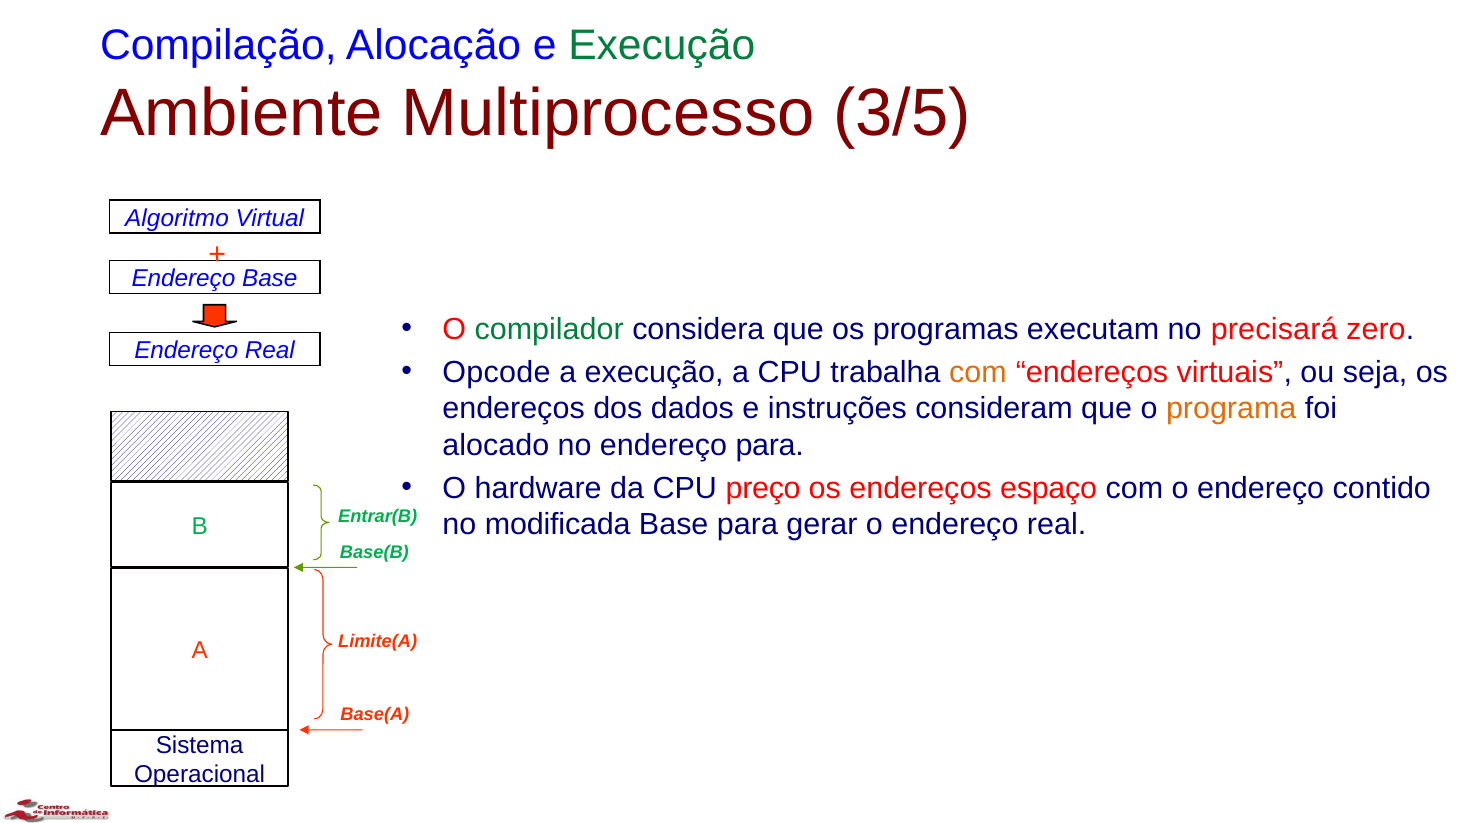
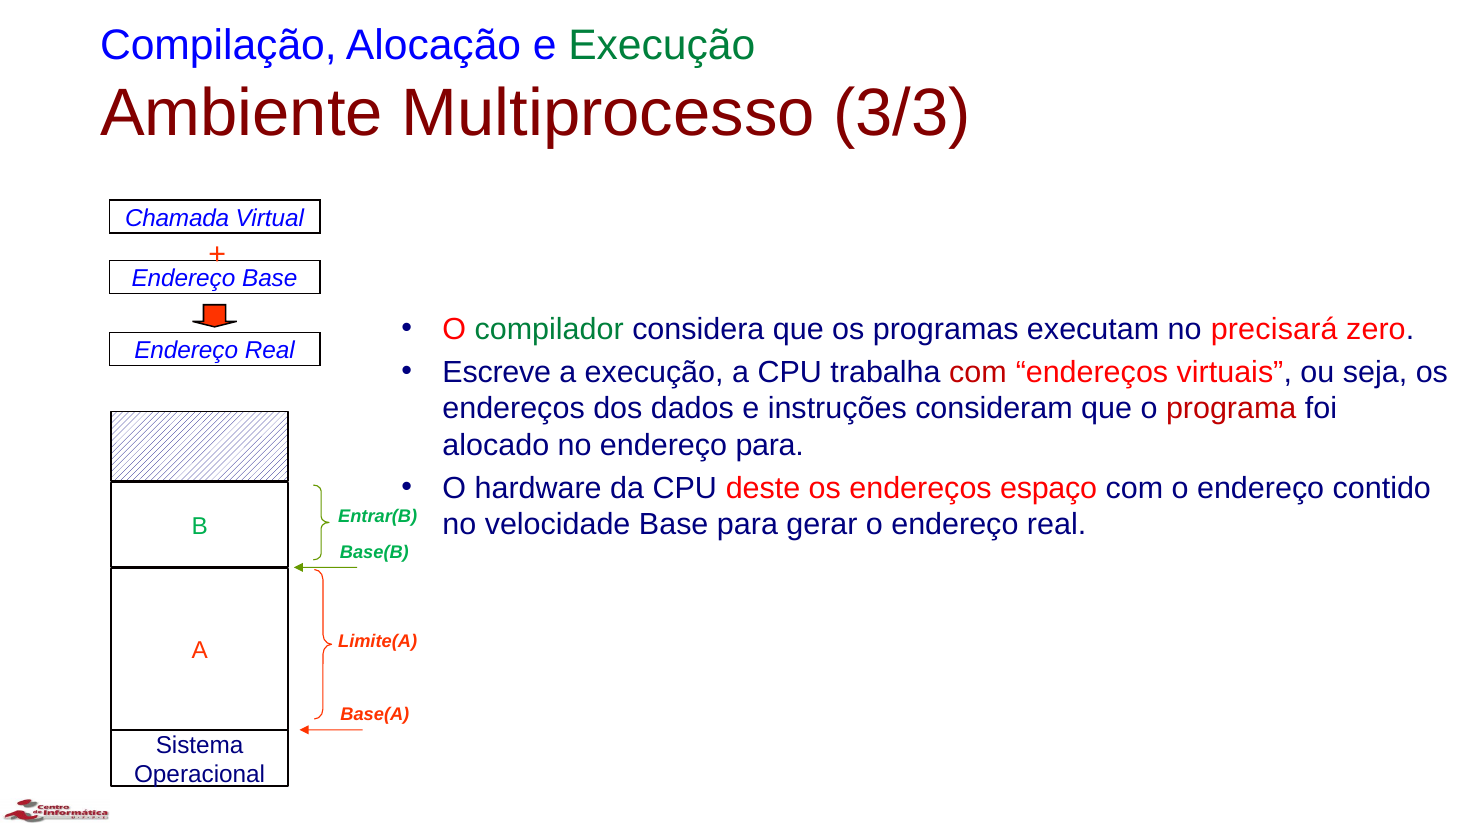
3/5: 3/5 -> 3/3 (902, 113)
Algoritmo: Algoritmo -> Chamada (177, 218)
Opcode: Opcode -> Escreve (497, 372)
com colour: orange -> red (978, 372)
programa colour: orange -> red (1231, 409)
preço: preço -> deste (763, 488)
modificada: modificada -> velocidade (558, 524)
